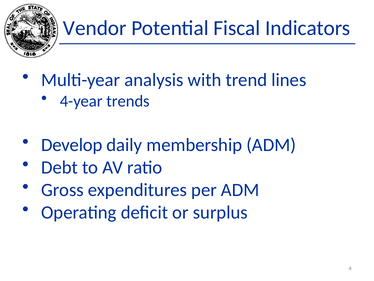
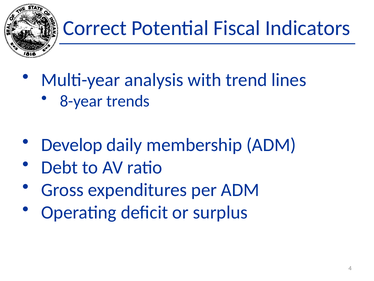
Vendor: Vendor -> Correct (95, 28)
4-year: 4-year -> 8-year (81, 101)
